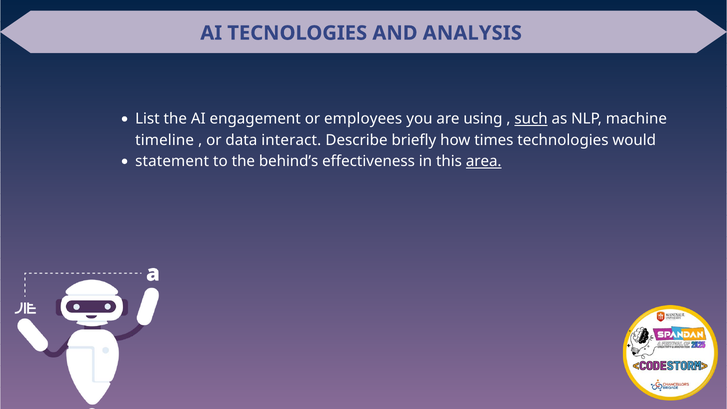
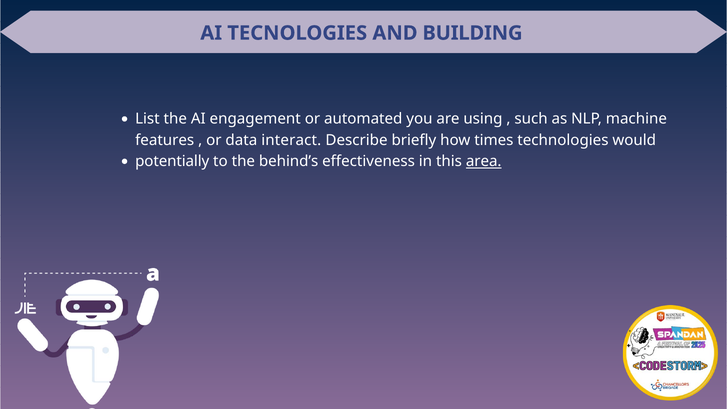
ANALYSIS: ANALYSIS -> BUILDING (472, 33)
employees: employees -> automated (363, 119)
such underline: present -> none (531, 119)
timeline: timeline -> features (165, 140)
statement: statement -> potentially (172, 161)
